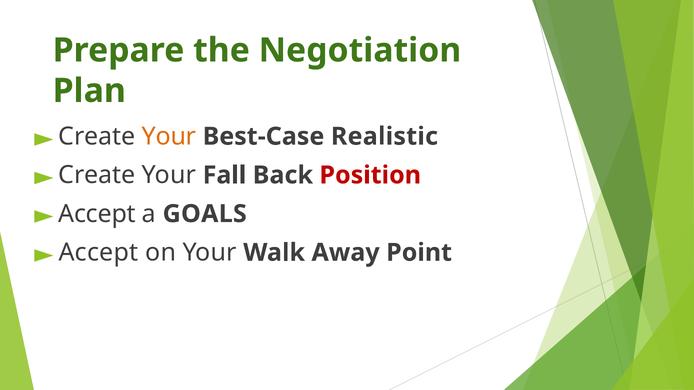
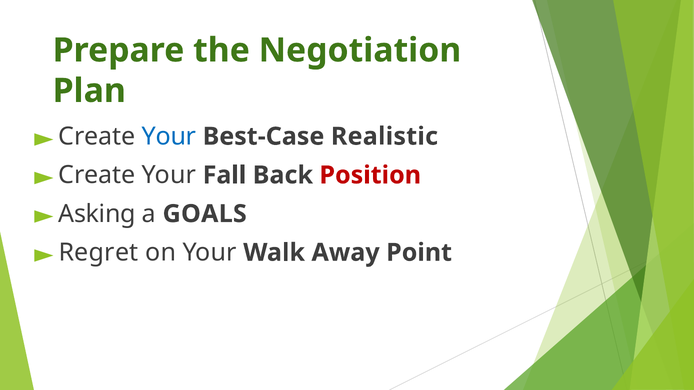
Your colour: orange -> blue (169, 137)
Accept: Accept -> Asking (97, 214)
Accept: Accept -> Regret (98, 253)
